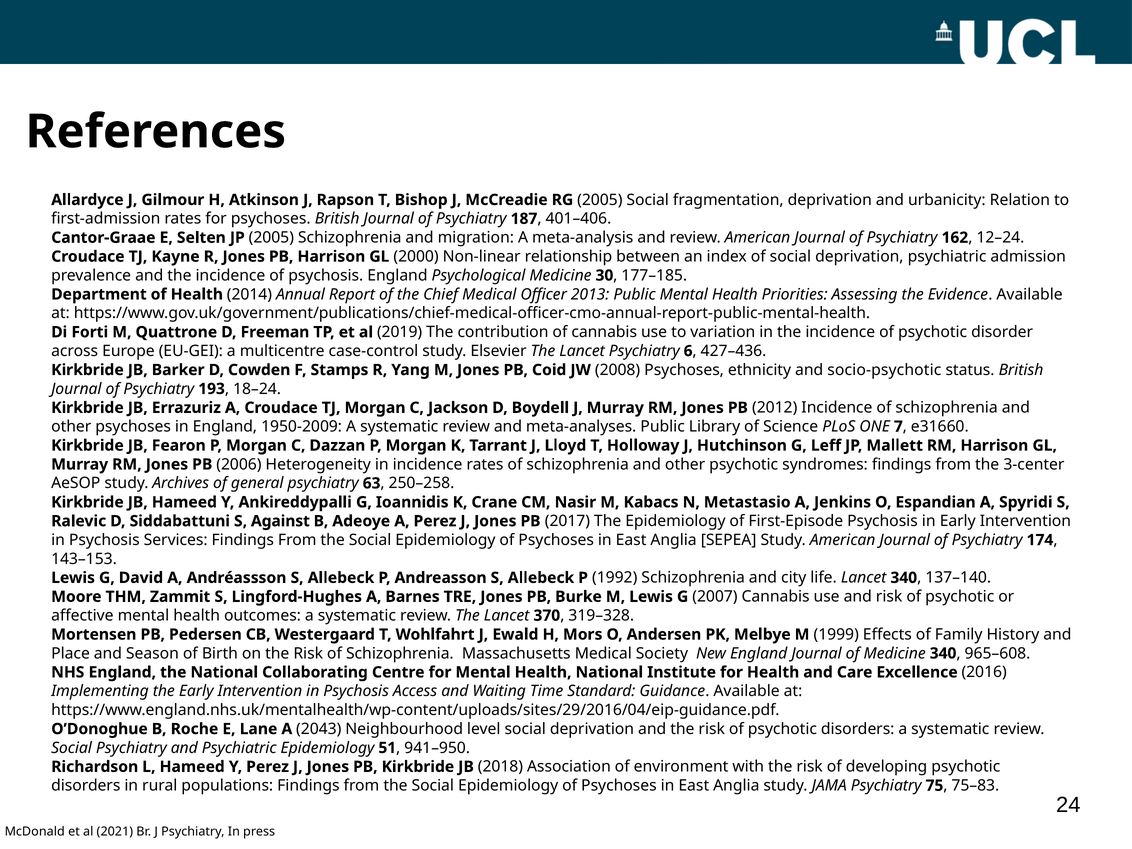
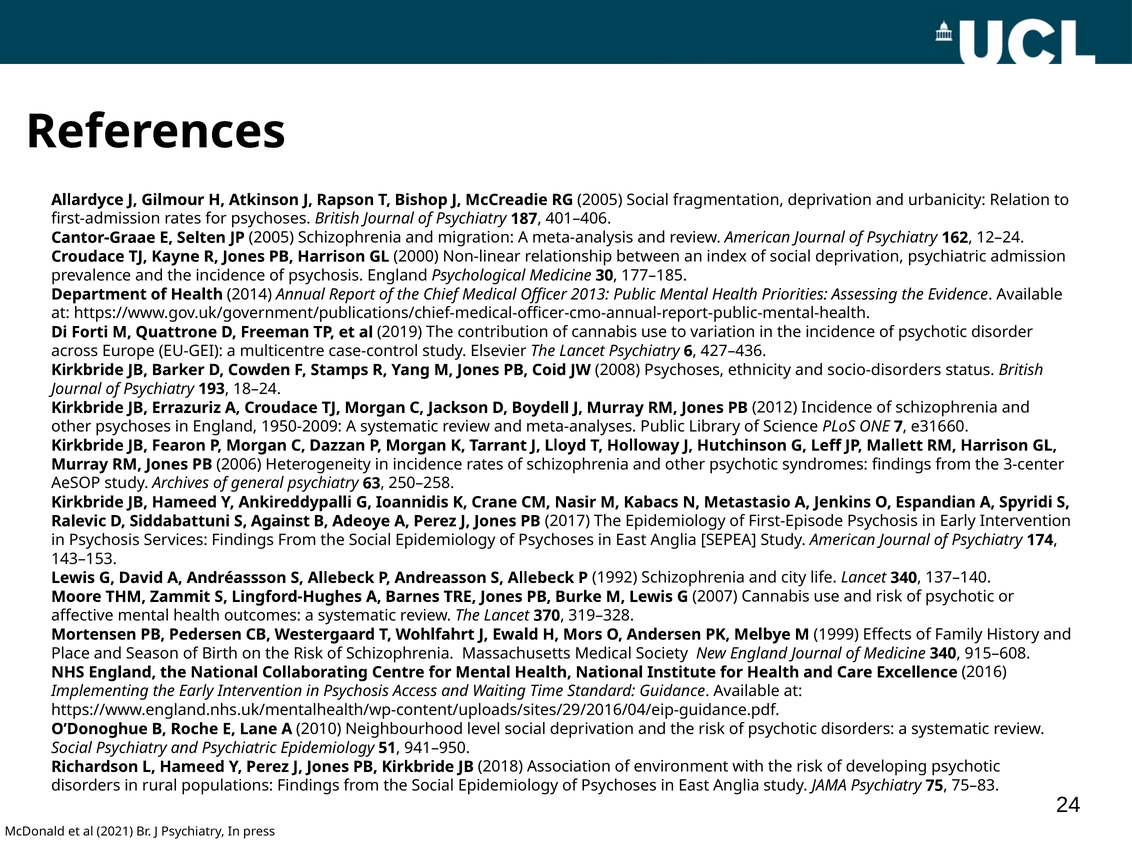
socio-psychotic: socio-psychotic -> socio-disorders (884, 370)
965–608: 965–608 -> 915–608 (998, 653)
2043: 2043 -> 2010 (319, 729)
